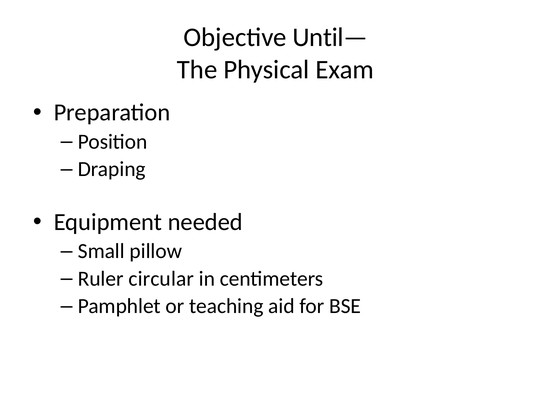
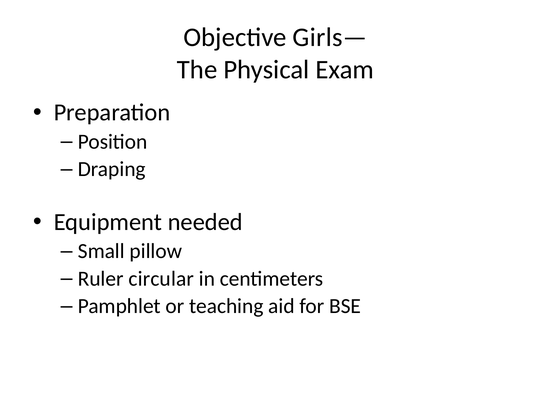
Until—: Until— -> Girls— (330, 37)
